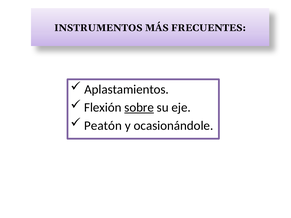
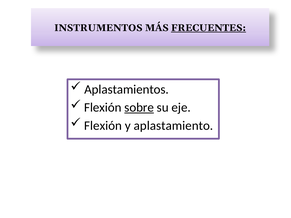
FRECUENTES underline: none -> present (209, 28)
Peatón: Peatón -> Flexión (103, 126)
ocasionándole: ocasionándole -> aplastamiento (173, 126)
